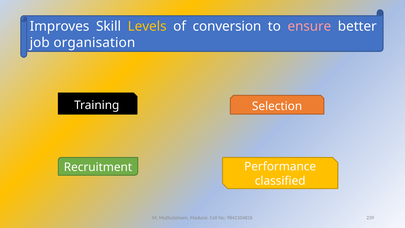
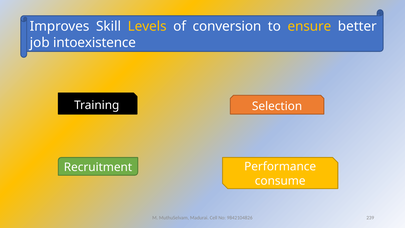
ensure colour: pink -> yellow (309, 26)
organisation: organisation -> intoexistence (94, 43)
classified: classified -> consume (280, 181)
